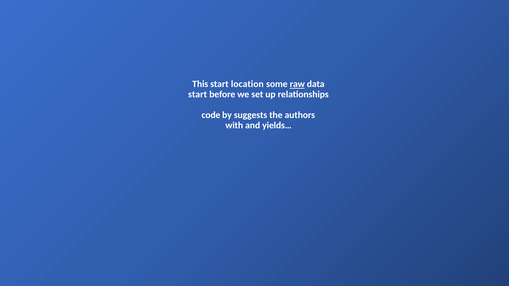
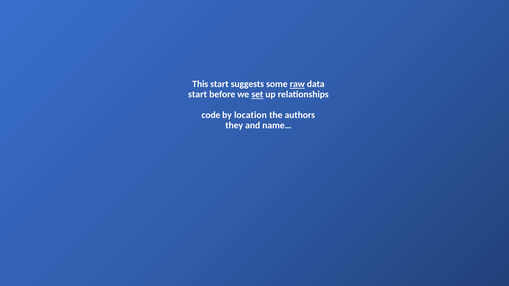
location: location -> suggests (247, 84)
set underline: none -> present (257, 95)
suggests: suggests -> location (250, 115)
with: with -> they (234, 126)
yields…: yields… -> name… (277, 126)
